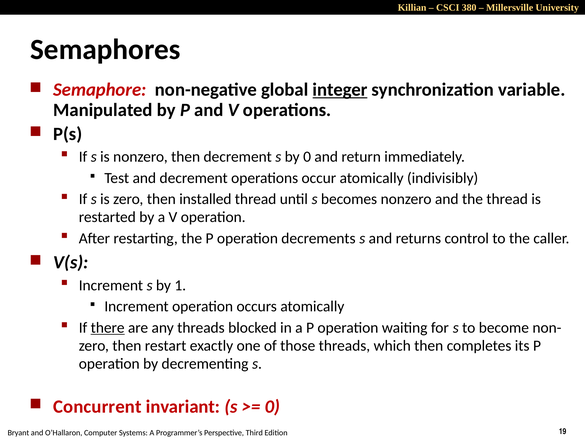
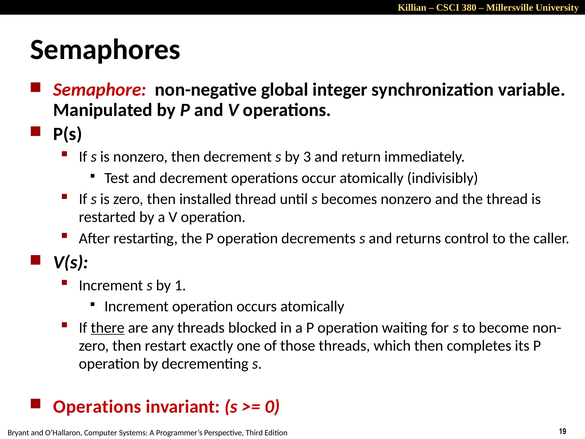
integer underline: present -> none (340, 90)
by 0: 0 -> 3 (307, 157)
Concurrent: Concurrent -> Operations (97, 406)
